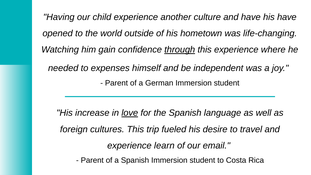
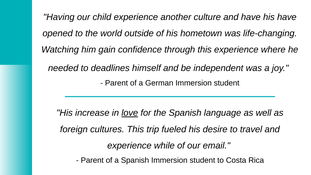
through underline: present -> none (180, 50)
expenses: expenses -> deadlines (110, 68)
learn: learn -> while (164, 146)
